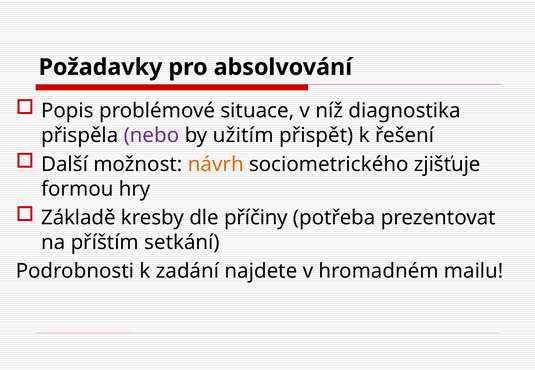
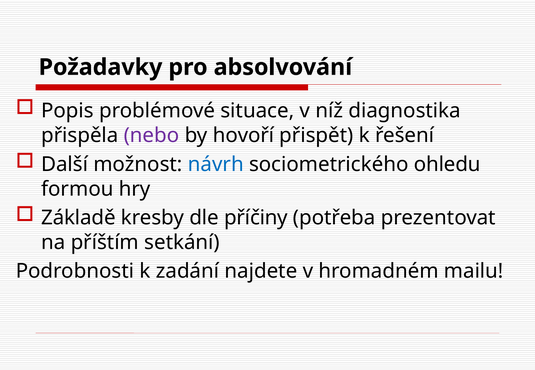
užitím: užitím -> hovoří (243, 136)
návrh colour: orange -> blue (216, 164)
zjišťuje: zjišťuje -> ohledu (447, 164)
